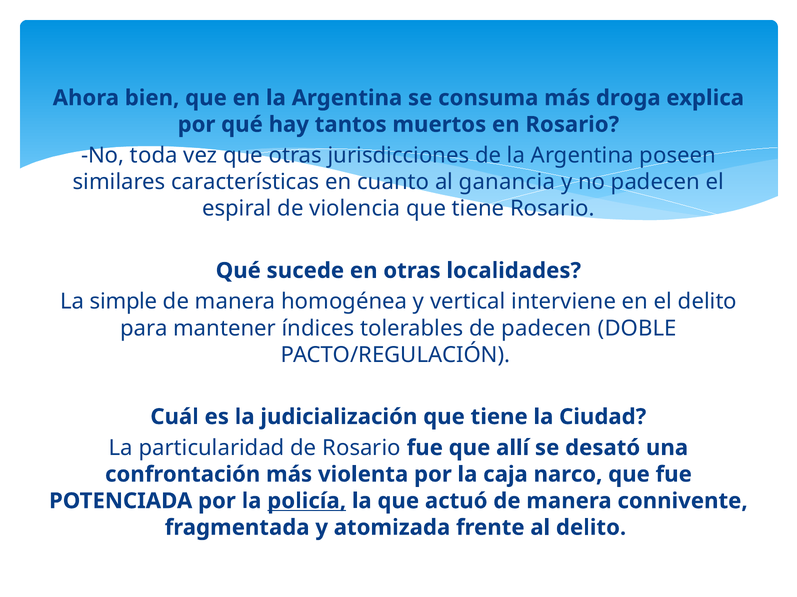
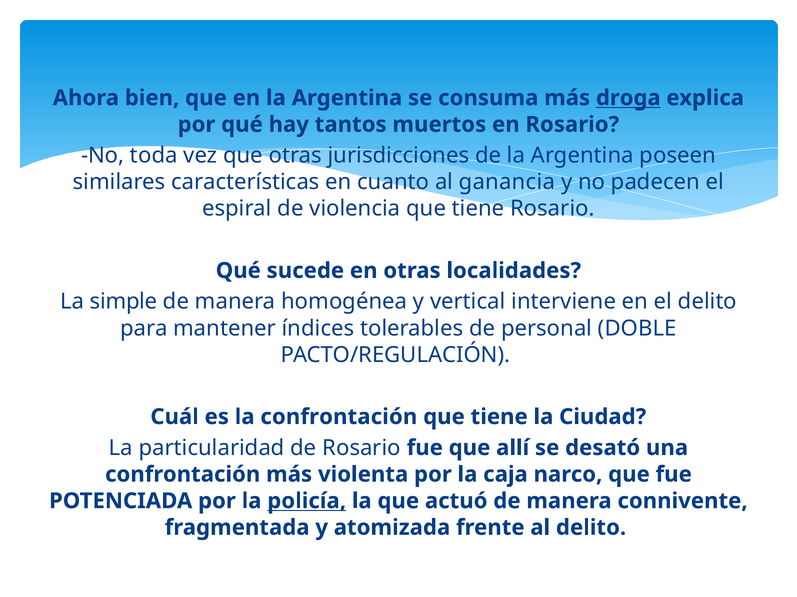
droga underline: none -> present (628, 98)
de padecen: padecen -> personal (547, 329)
la judicialización: judicialización -> confrontación (339, 417)
